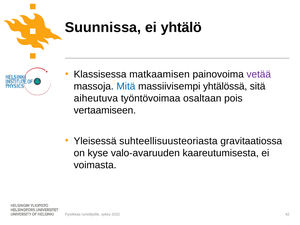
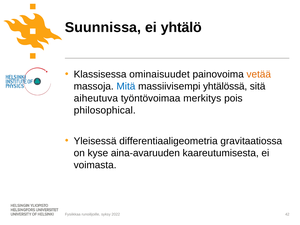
matkaamisen: matkaamisen -> ominaisuudet (159, 74)
vetää colour: purple -> orange (259, 74)
osaltaan: osaltaan -> merkitys (202, 98)
vertaamiseen: vertaamiseen -> philosophical (105, 110)
suhteellisuusteoriasta: suhteellisuusteoriasta -> differentiaaligeometria (168, 141)
valo-avaruuden: valo-avaruuden -> aina-avaruuden (145, 153)
